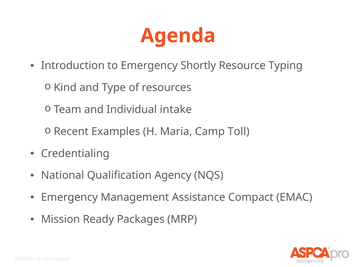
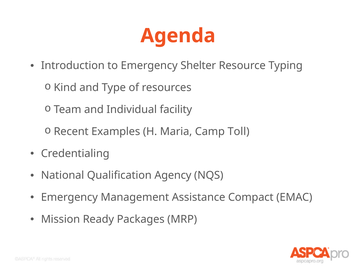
Shortly: Shortly -> Shelter (198, 66)
intake: intake -> facility (176, 110)
